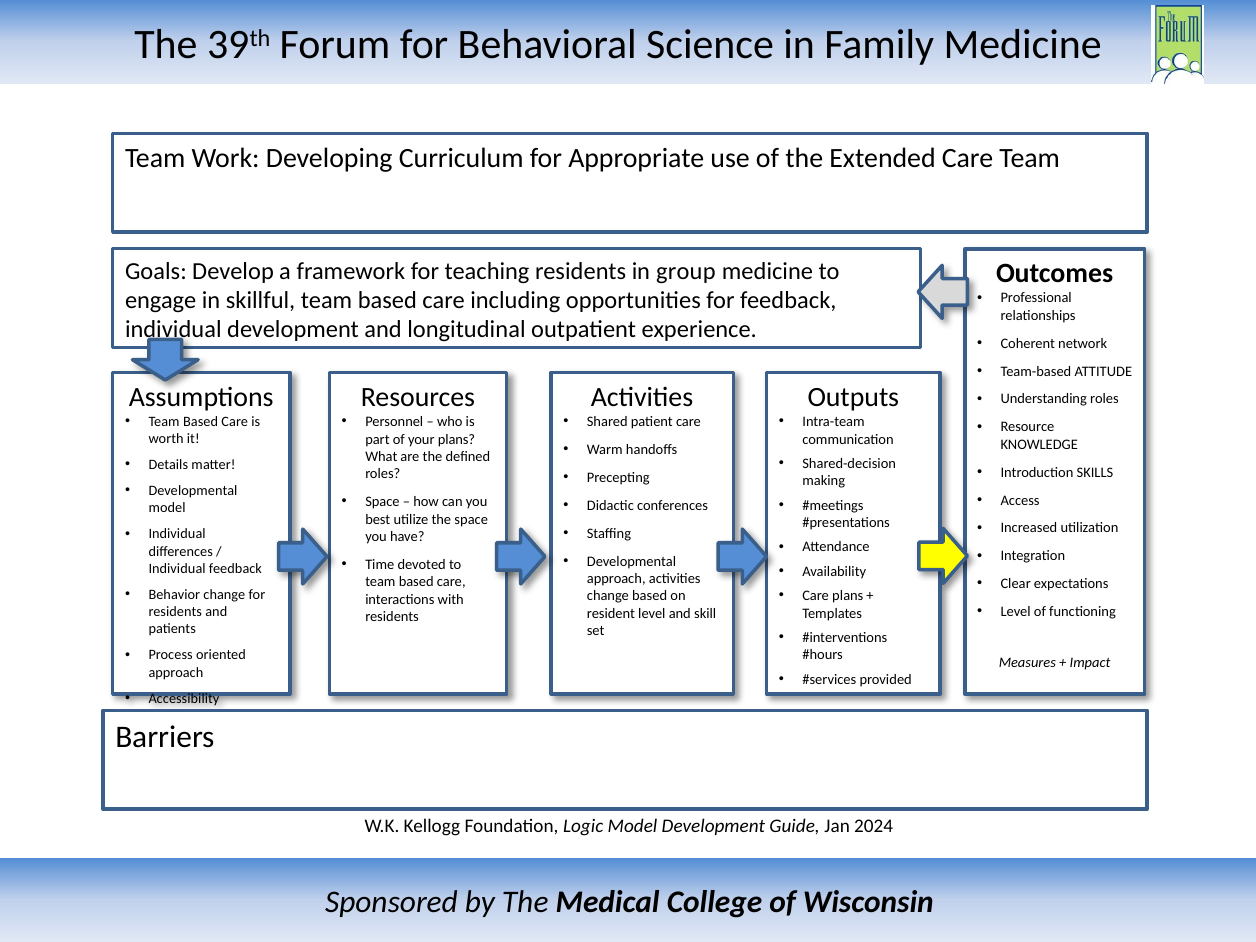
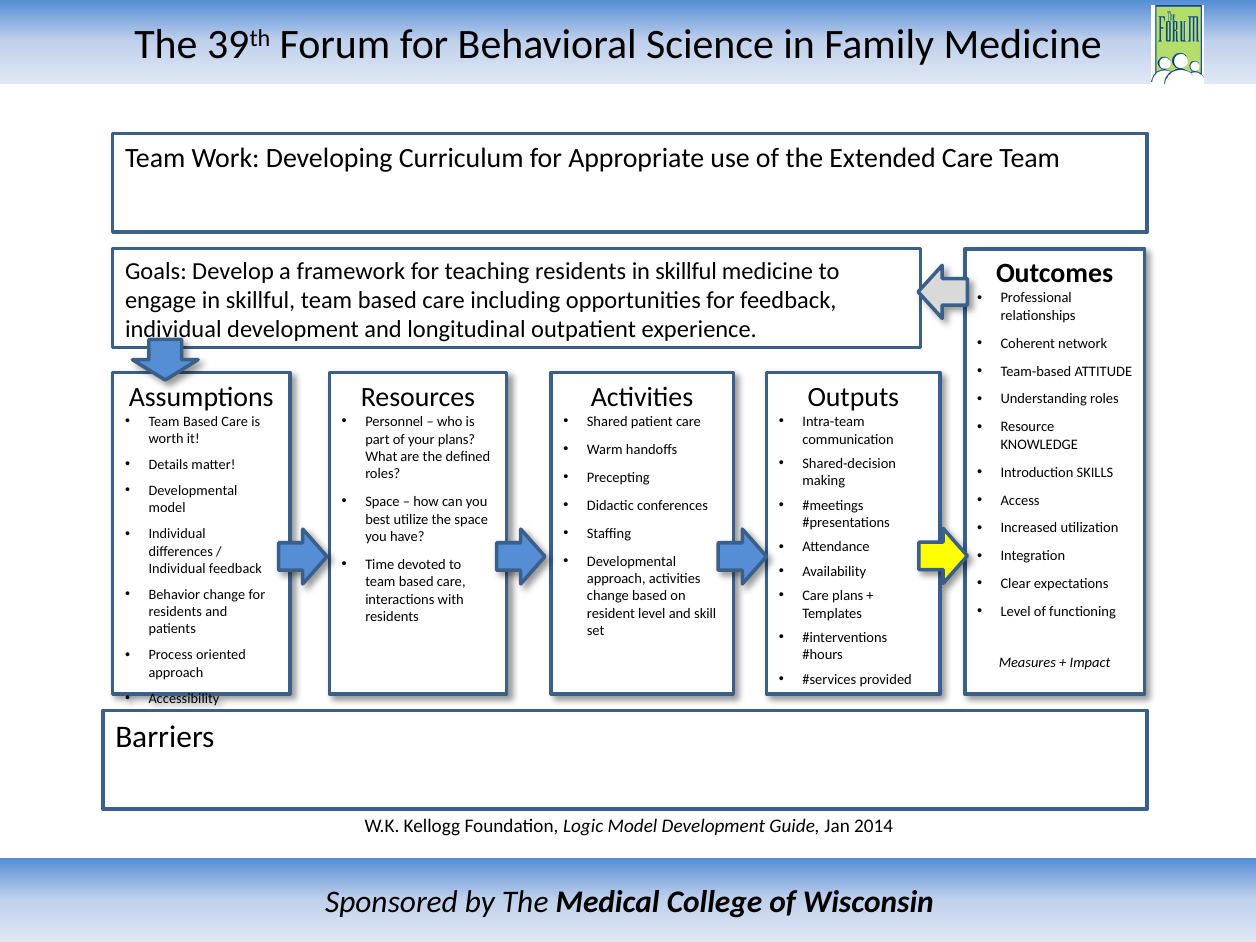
residents in group: group -> skillful (686, 271)
2024: 2024 -> 2014 (874, 826)
